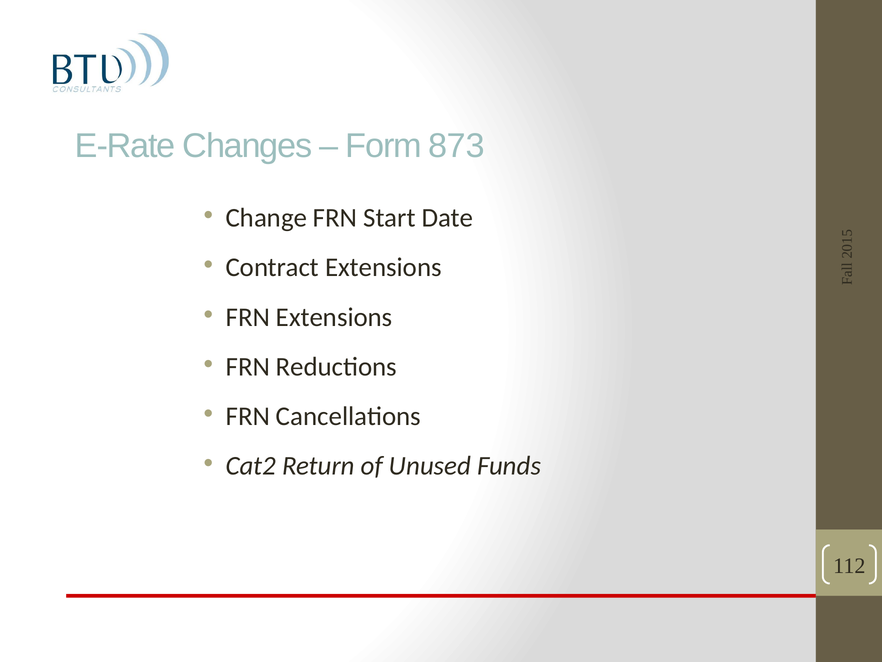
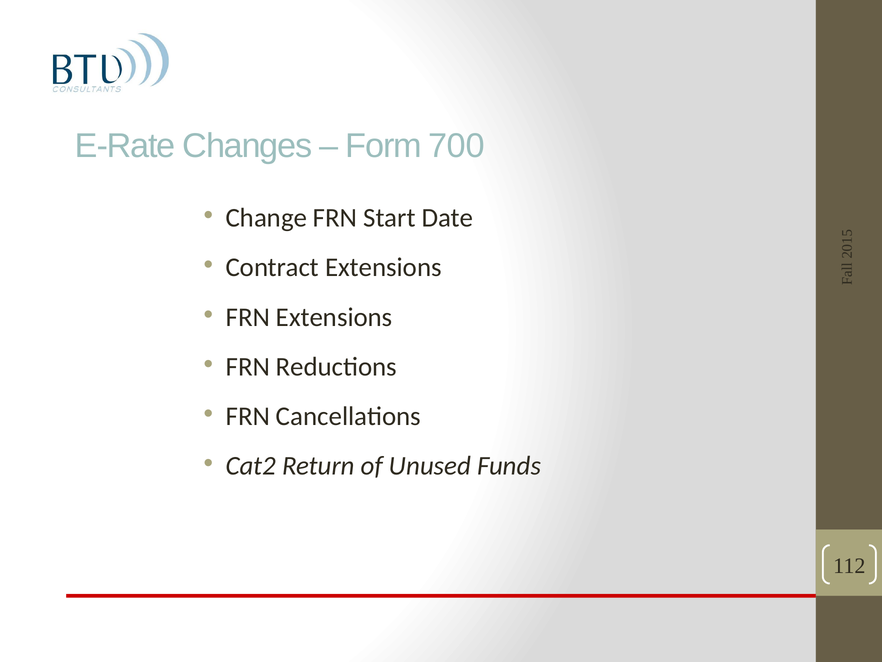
873: 873 -> 700 (456, 146)
